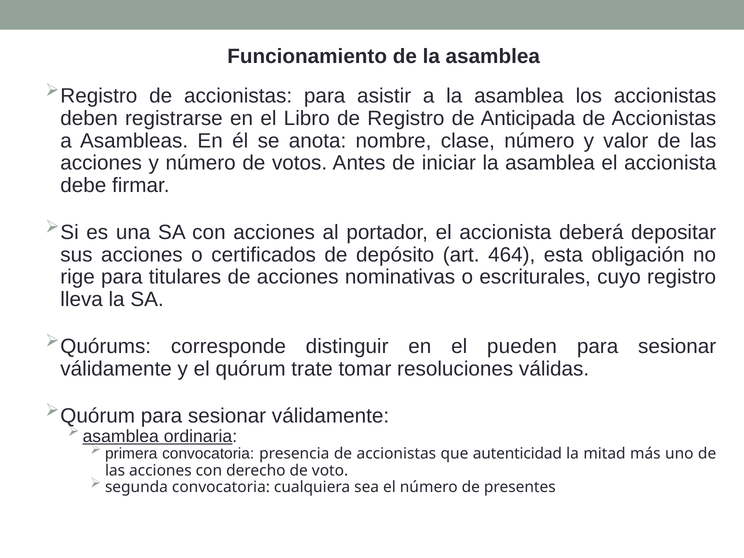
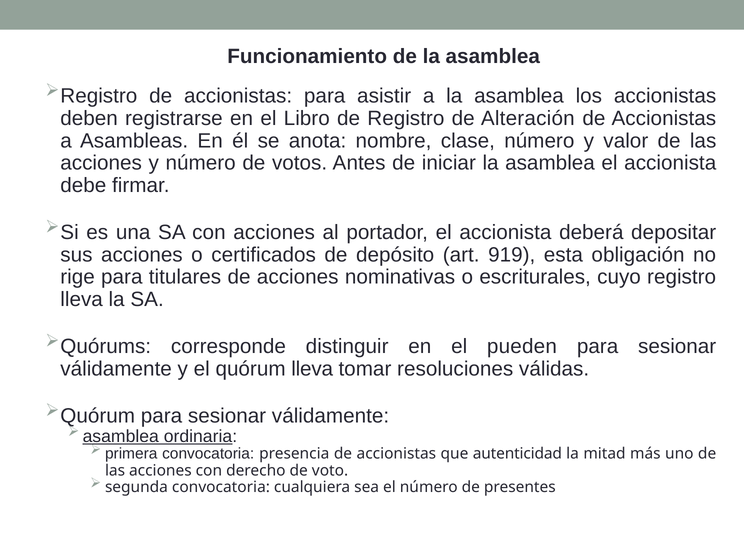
Anticipada: Anticipada -> Alteración (528, 118)
464: 464 -> 919 (512, 255)
quórum trate: trate -> lleva (312, 369)
